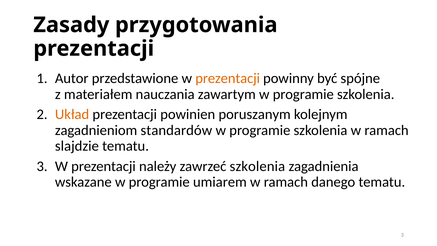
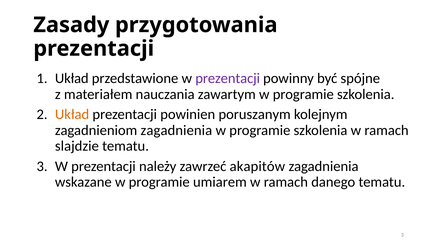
Autor: Autor -> Układ (72, 78)
prezentacji colour: orange -> purple (228, 78)
zagadnieniom standardów: standardów -> zagadnienia (176, 130)
zawrzeć szkolenia: szkolenia -> akapitów (257, 166)
